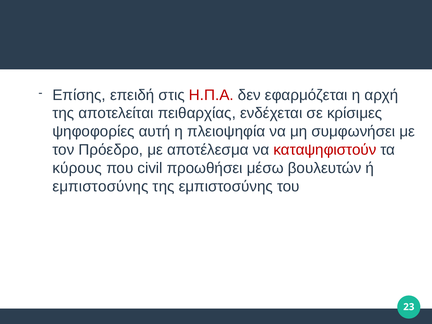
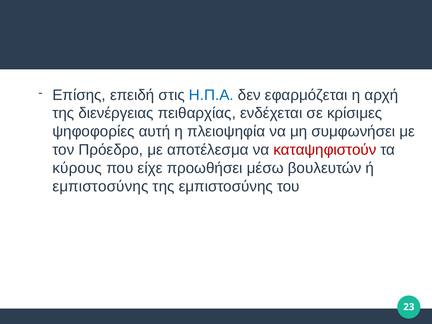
Η.Π.Α colour: red -> blue (211, 95)
αποτελείται: αποτελείται -> διενέργειας (116, 113)
civil: civil -> είχε (150, 168)
